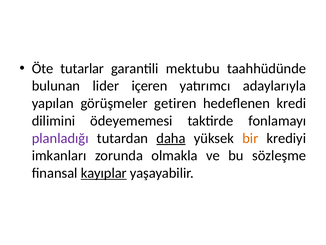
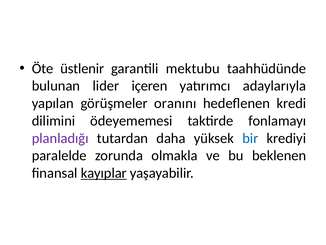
tutarlar: tutarlar -> üstlenir (82, 68)
getiren: getiren -> oranını (175, 103)
daha underline: present -> none (171, 138)
bir colour: orange -> blue (250, 138)
imkanları: imkanları -> paralelde (59, 155)
sözleşme: sözleşme -> beklenen (279, 155)
